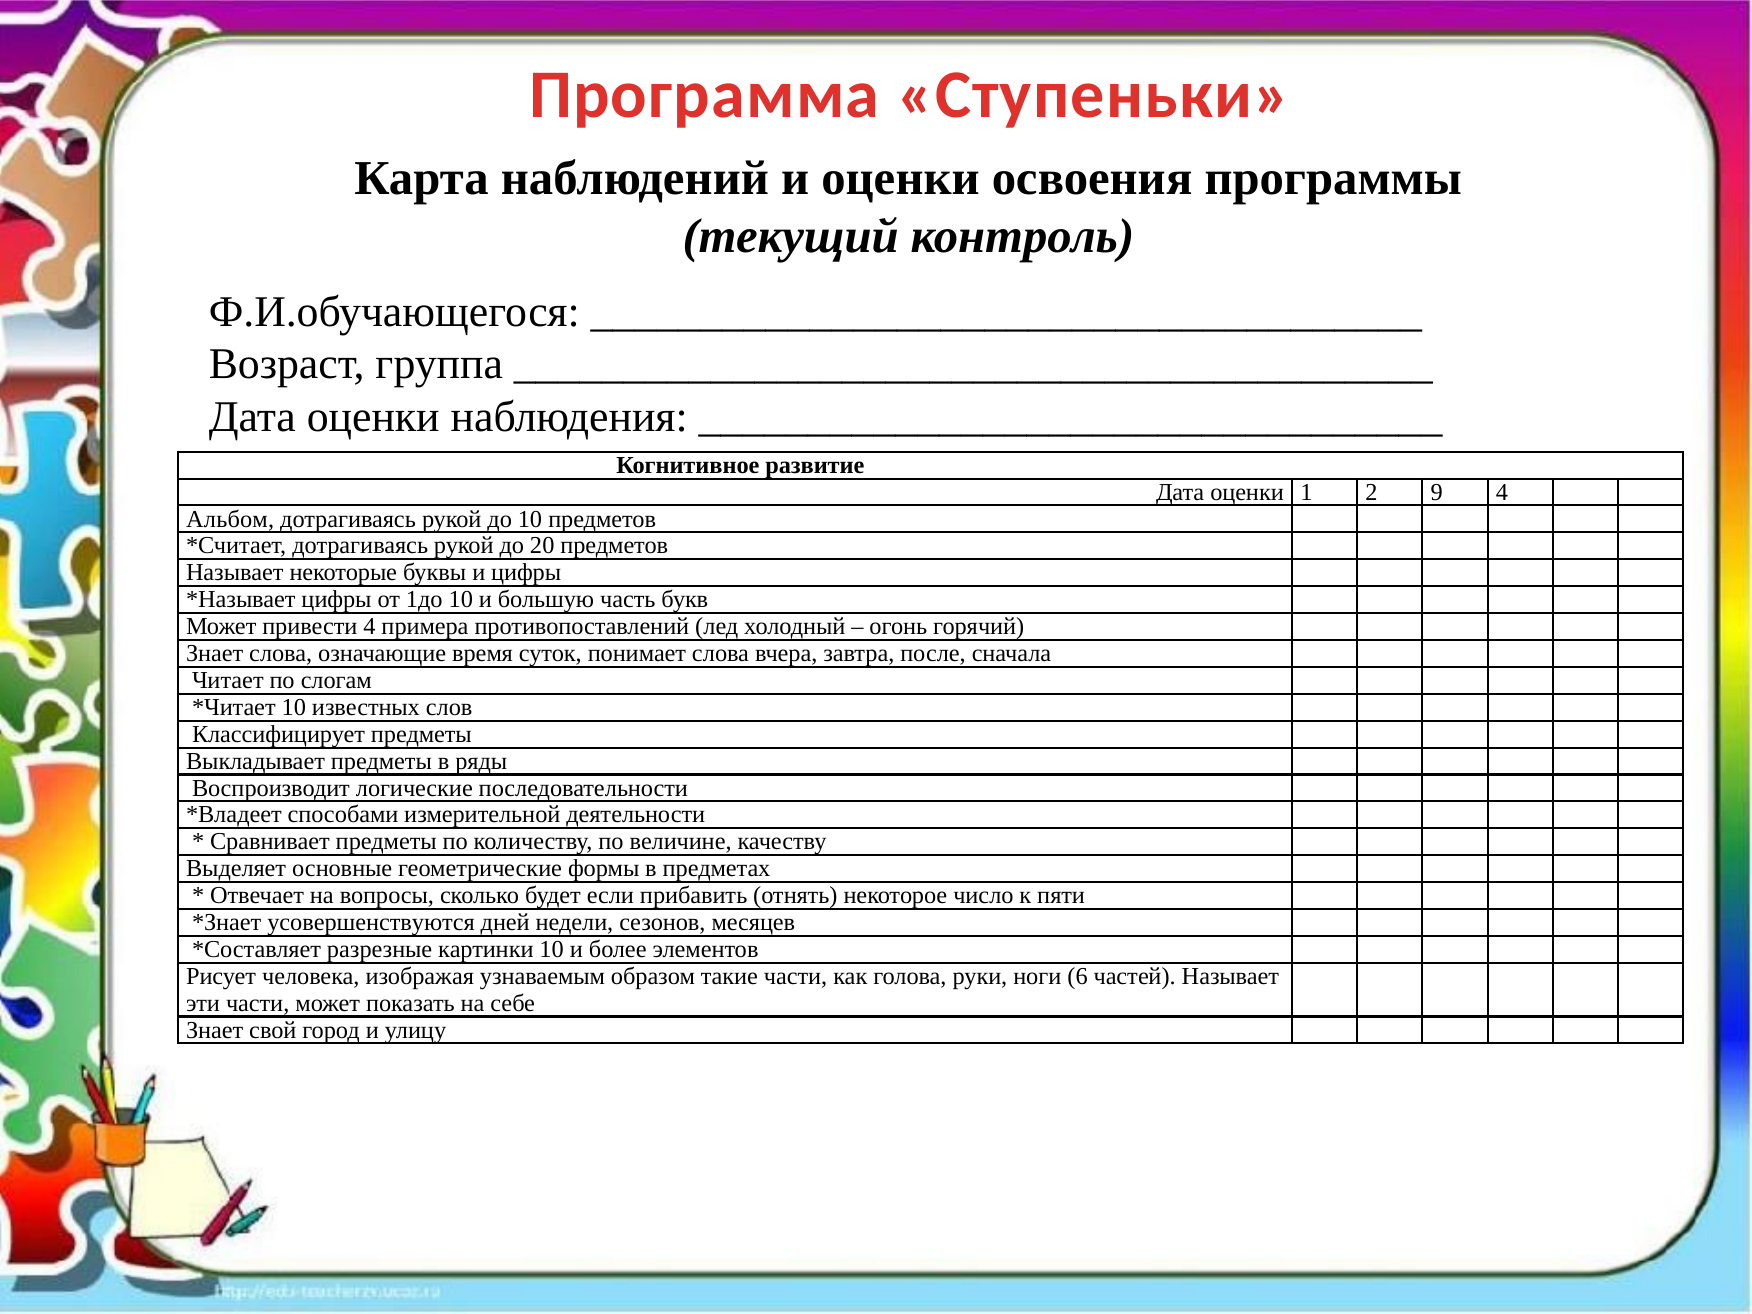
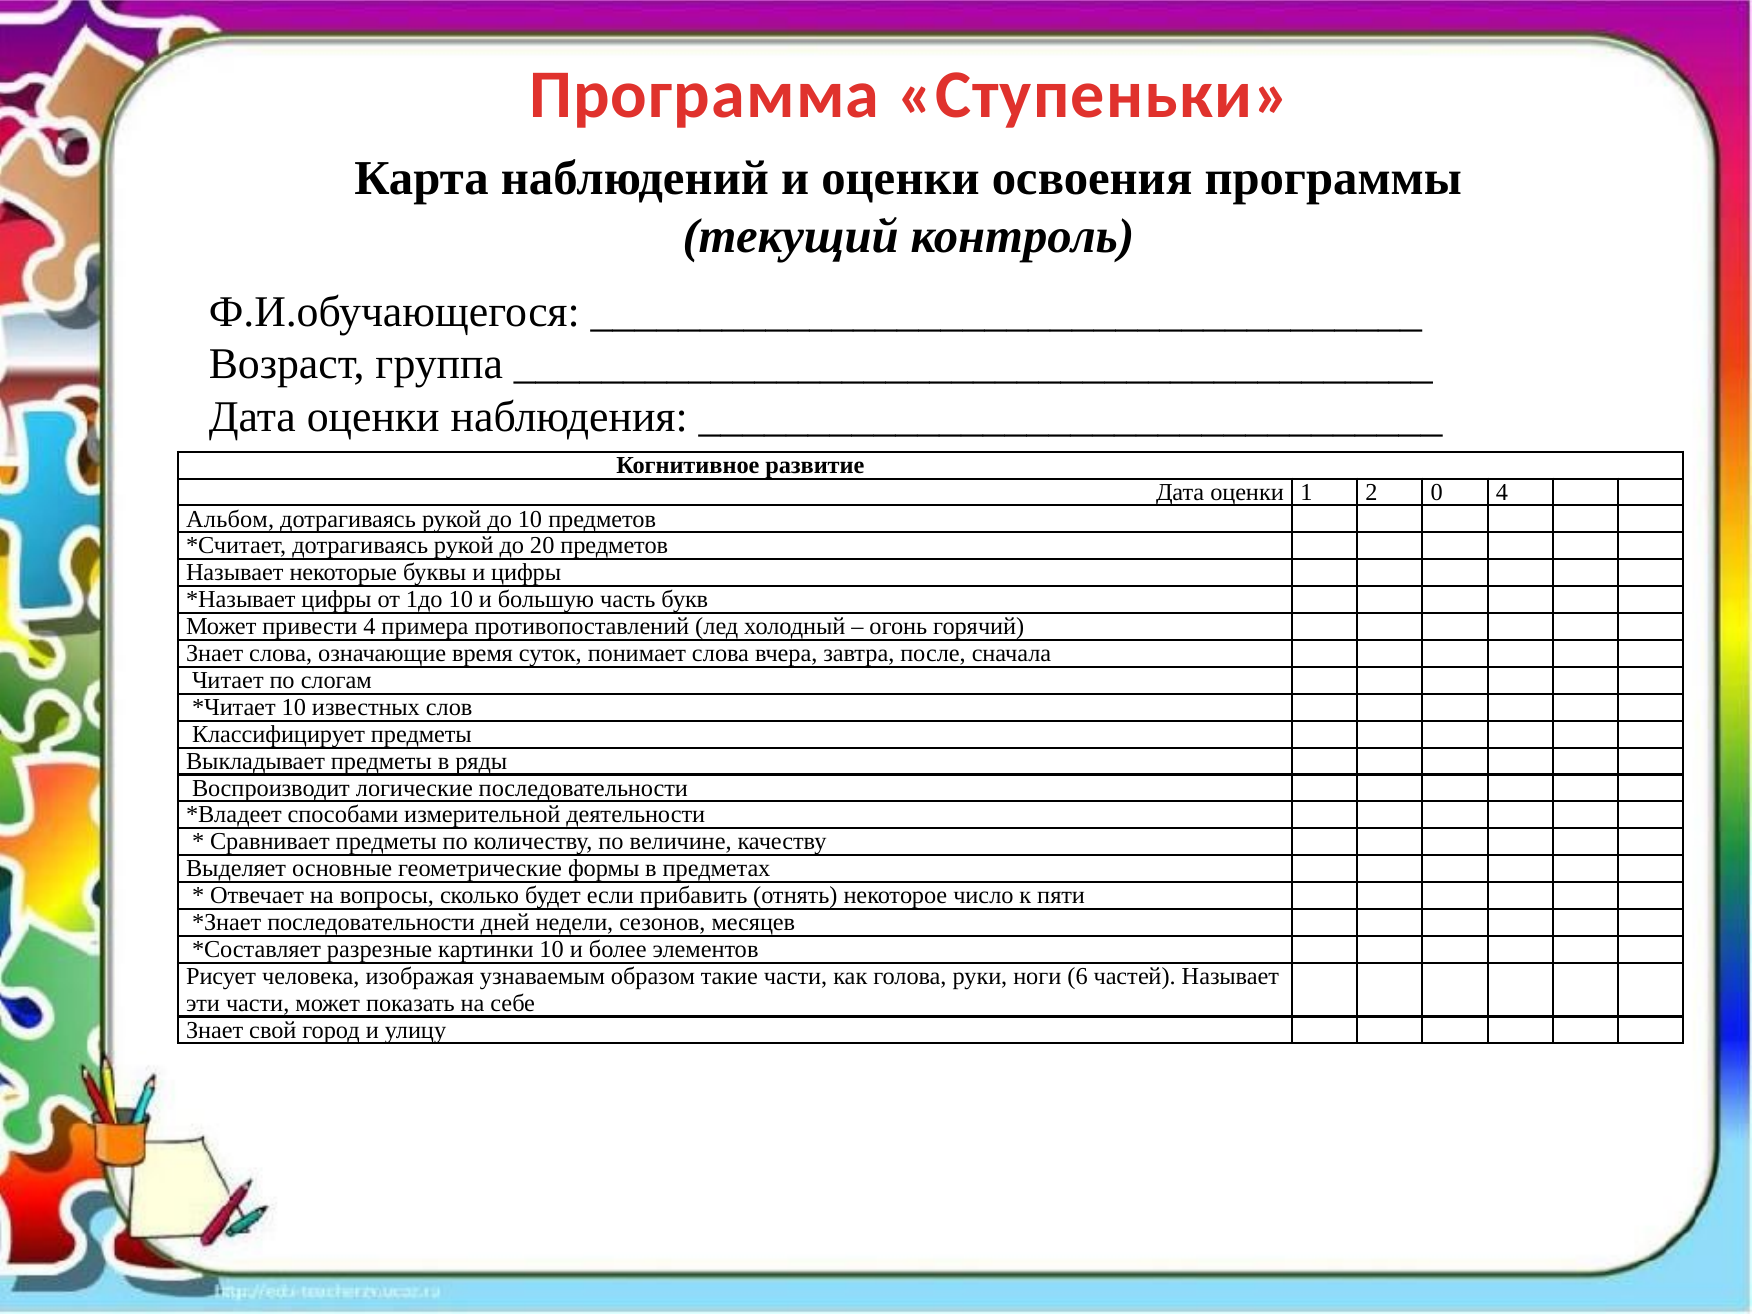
9: 9 -> 0 (1437, 492)
усовершенствуются: усовершенствуются -> последовательности (371, 923)
